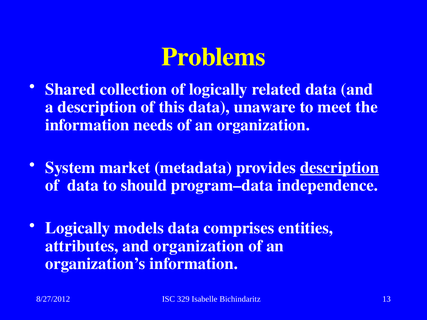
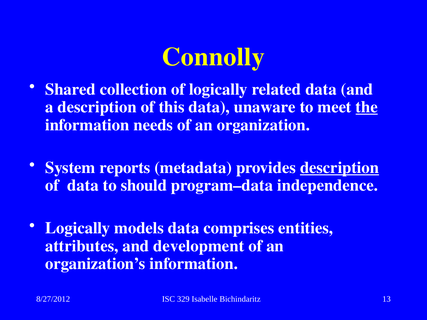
Problems: Problems -> Connolly (213, 57)
the underline: none -> present (367, 107)
market: market -> reports (125, 168)
and organization: organization -> development (199, 246)
